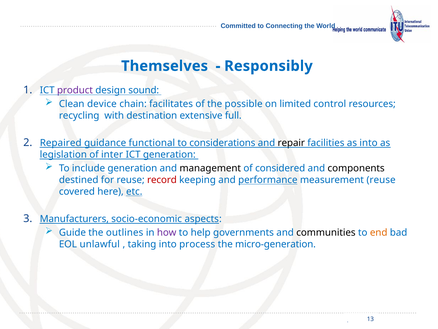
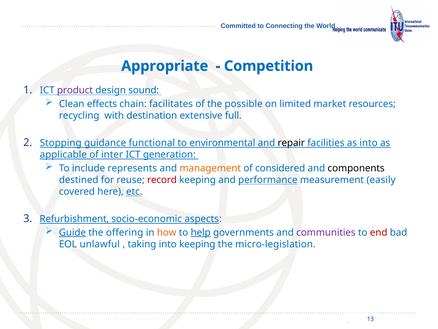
Themselves: Themselves -> Appropriate (165, 66)
Responsibly: Responsibly -> Competition (269, 66)
device: device -> effects (102, 104)
control: control -> market (330, 104)
Repaired: Repaired -> Stopping (61, 143)
considerations: considerations -> environmental (222, 143)
legislation: legislation -> applicable (63, 154)
include generation: generation -> represents (132, 168)
management colour: black -> orange (210, 168)
measurement reuse: reuse -> easily (381, 180)
Manufacturers: Manufacturers -> Refurbishment (74, 219)
Guide underline: none -> present (72, 232)
outlines: outlines -> offering (125, 232)
how colour: purple -> orange (167, 232)
help underline: none -> present (201, 232)
communities colour: black -> purple (326, 232)
end colour: orange -> red (379, 232)
into process: process -> keeping (197, 244)
micro-generation: micro-generation -> micro-legislation (275, 244)
